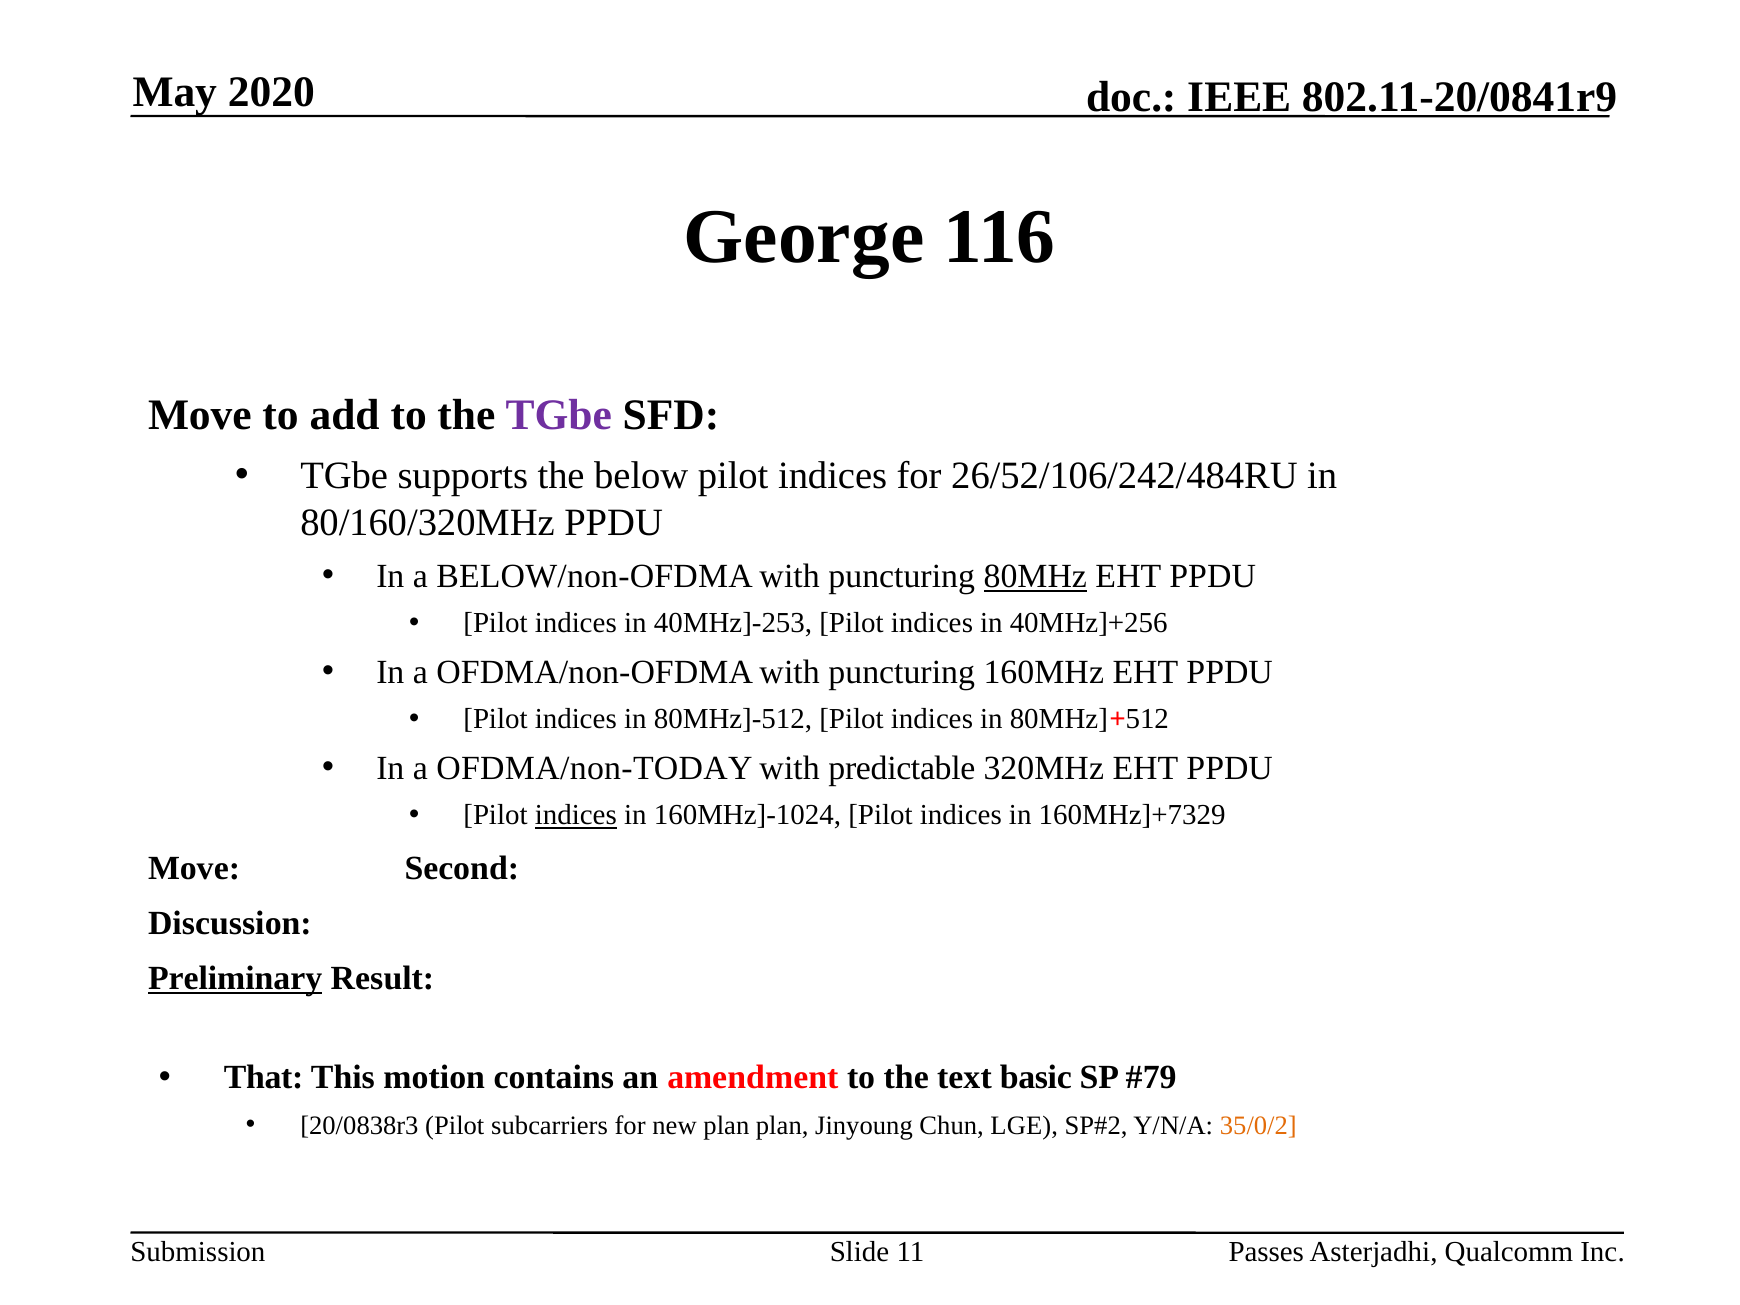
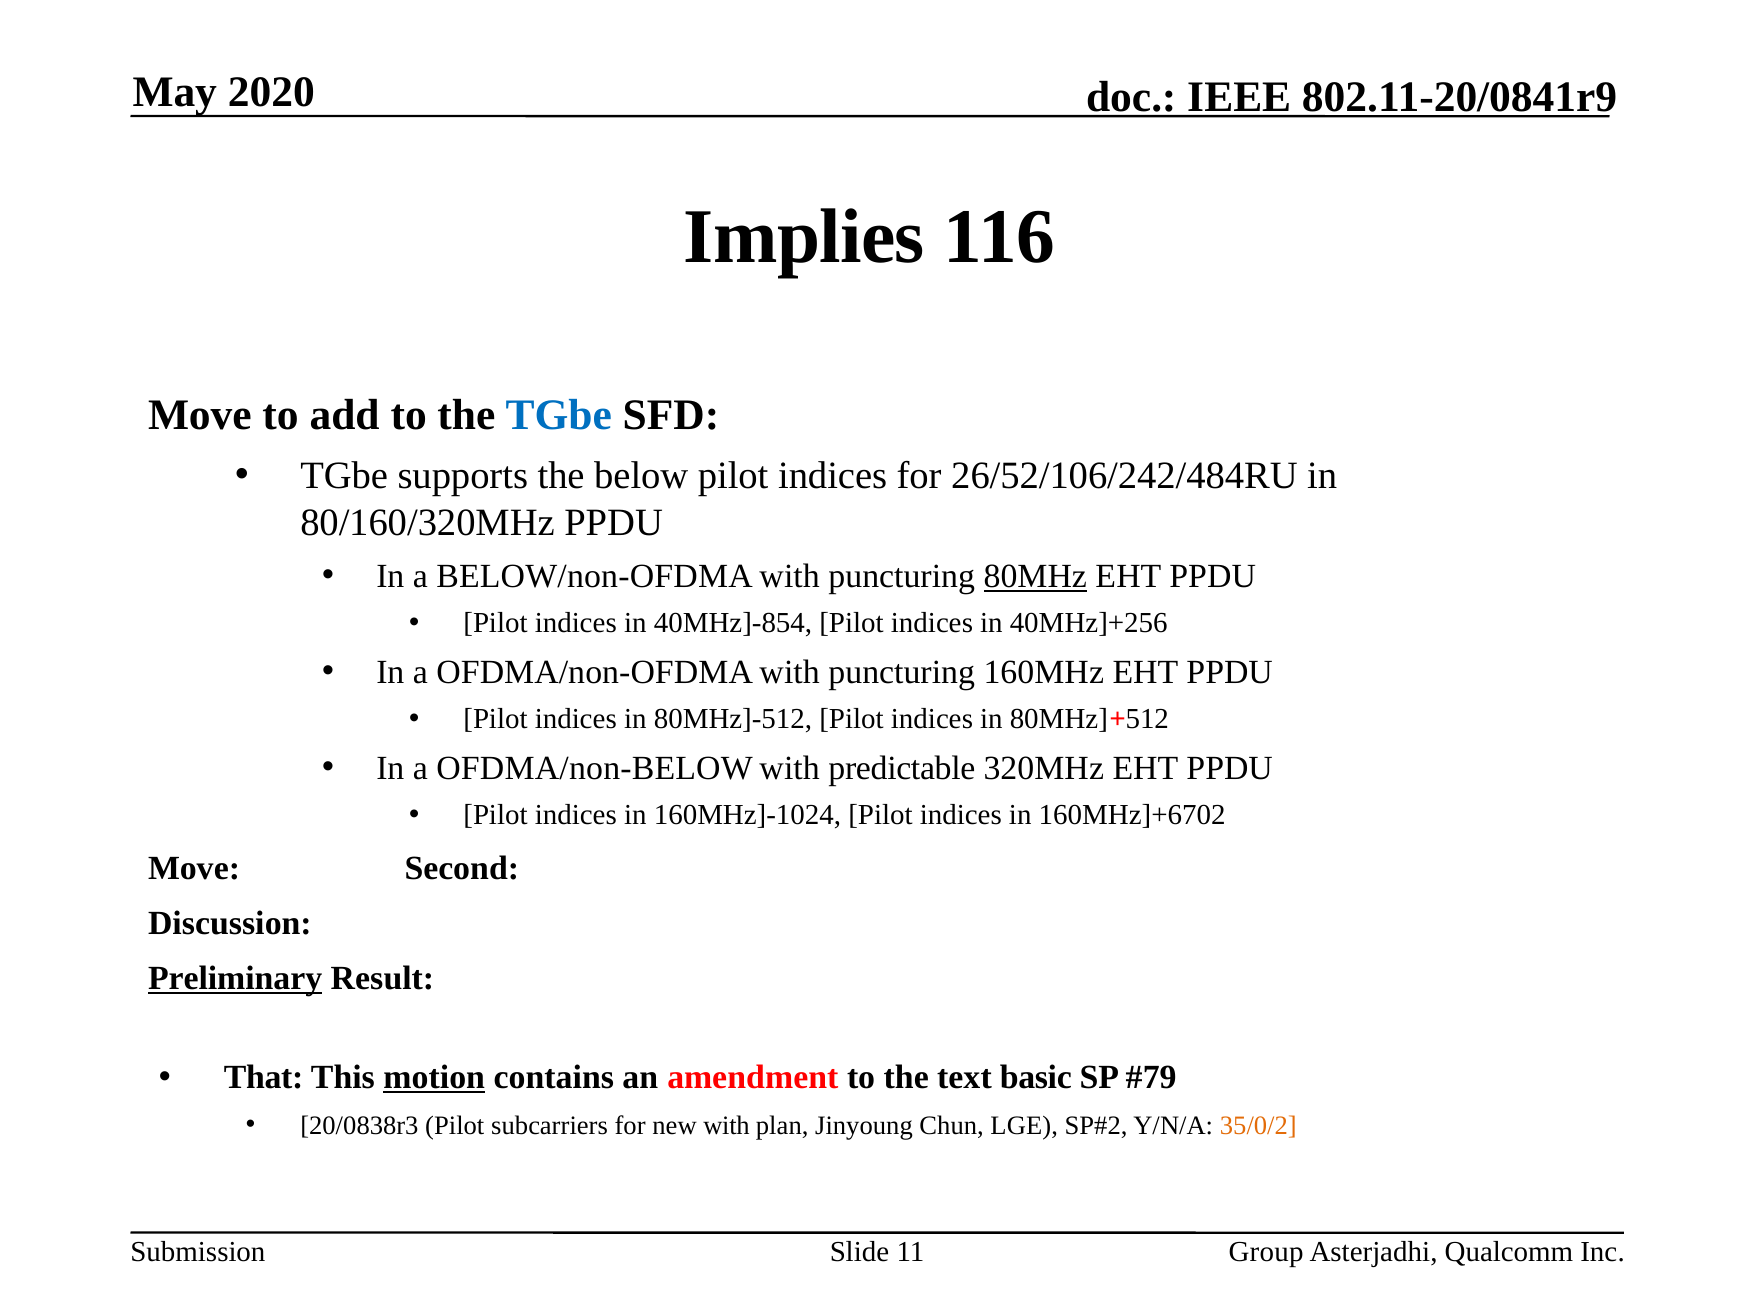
George: George -> Implies (804, 237)
TGbe colour: purple -> blue (559, 415)
40MHz]-253: 40MHz]-253 -> 40MHz]-854 (733, 623)
OFDMA/non-TODAY: OFDMA/non-TODAY -> OFDMA/non-BELOW (595, 768)
indices underline: present -> none (576, 815)
160MHz]+7329: 160MHz]+7329 -> 160MHz]+6702 (1132, 815)
motion underline: none -> present (434, 1078)
new plan: plan -> with (727, 1126)
Passes: Passes -> Group (1266, 1252)
